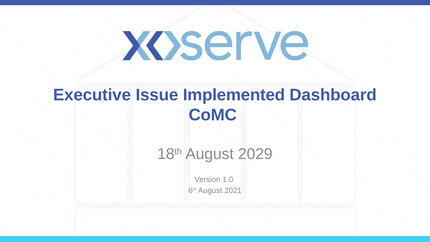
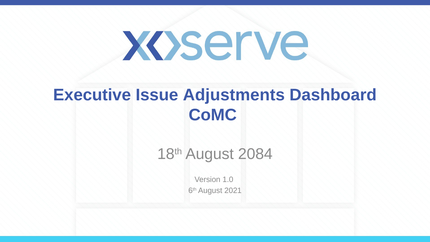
Implemented: Implemented -> Adjustments (234, 95)
2029: 2029 -> 2084 (255, 154)
